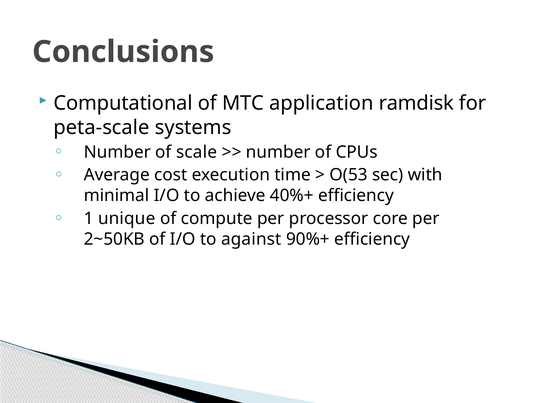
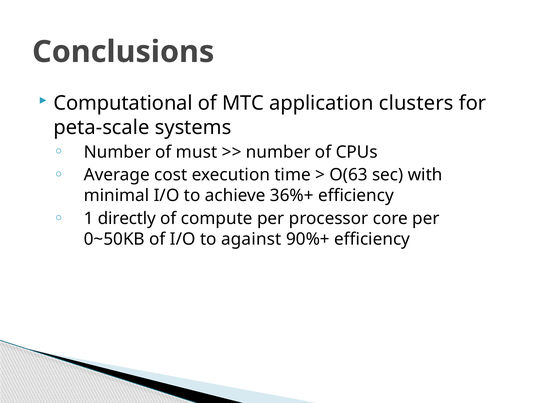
ramdisk: ramdisk -> clusters (416, 103)
scale: scale -> must (197, 152)
O(53: O(53 -> O(63 (349, 175)
40%+: 40%+ -> 36%+ (292, 195)
unique: unique -> directly (127, 218)
2~50KB: 2~50KB -> 0~50KB (114, 239)
